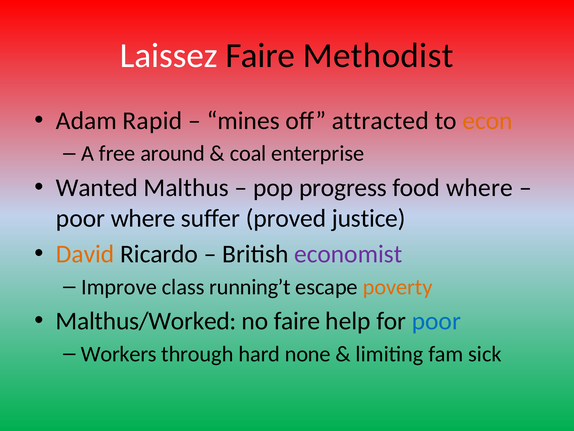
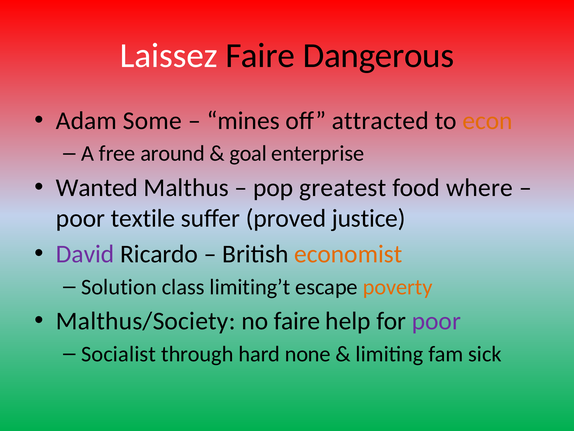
Methodist: Methodist -> Dangerous (378, 56)
Rapid: Rapid -> Some (152, 120)
coal: coal -> goal (248, 153)
progress: progress -> greatest (343, 187)
poor where: where -> textile (143, 218)
David colour: orange -> purple (85, 254)
economist colour: purple -> orange (348, 254)
Improve: Improve -> Solution (119, 287)
running’t: running’t -> limiting’t (250, 287)
Malthus/Worked: Malthus/Worked -> Malthus/Society (146, 321)
poor colour: blue -> purple (436, 321)
Workers: Workers -> Socialist (119, 354)
